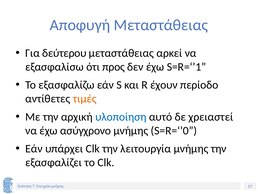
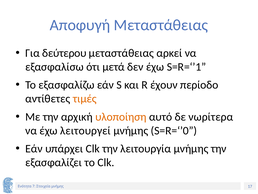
προς: προς -> μετά (114, 67)
υλοποίηση colour: blue -> orange (121, 117)
χρειαστεί: χρειαστεί -> νωρίτερα (211, 117)
ασύγχρονο: ασύγχρονο -> λειτουργεί (85, 130)
